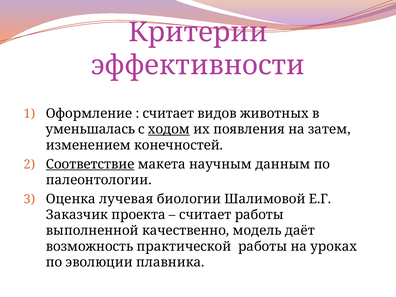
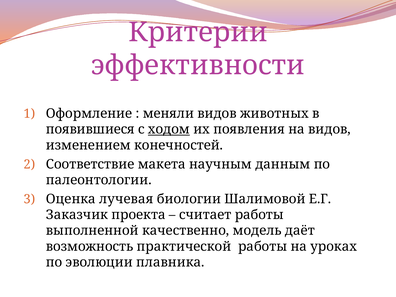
считает: считает -> меняли (168, 114)
уменьшалась: уменьшалась -> появившиеся (90, 129)
на затем: затем -> видов (329, 129)
Соответствие underline: present -> none (90, 164)
